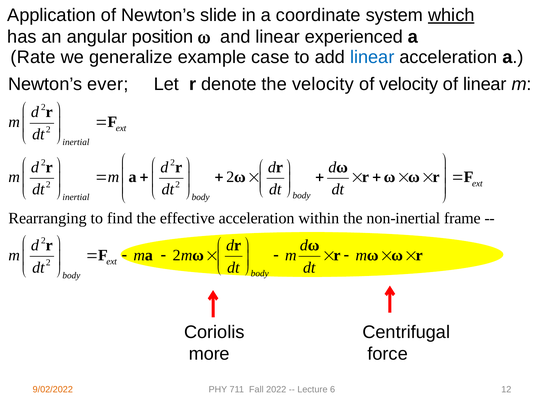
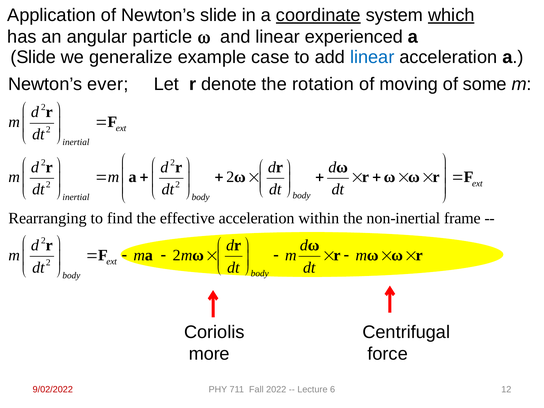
coordinate underline: none -> present (318, 15)
position: position -> particle (162, 37)
Rate: Rate -> Slide (33, 57)
the velocity: velocity -> rotation (323, 84)
of velocity: velocity -> moving (409, 84)
of linear: linear -> some (485, 84)
9/02/2022 colour: orange -> red (53, 390)
